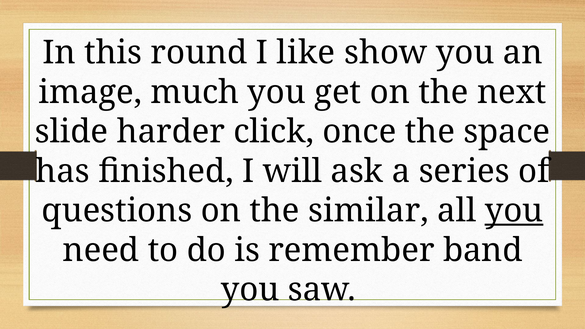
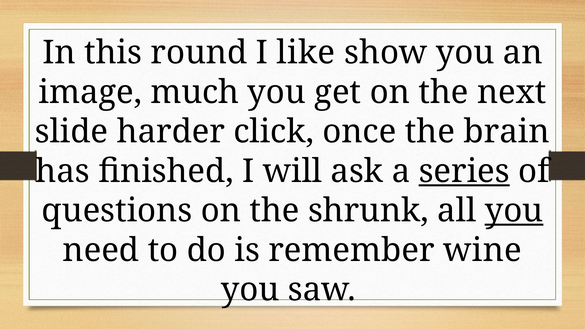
space: space -> brain (507, 132)
series underline: none -> present (464, 171)
similar: similar -> shrunk (368, 211)
band: band -> wine (483, 250)
